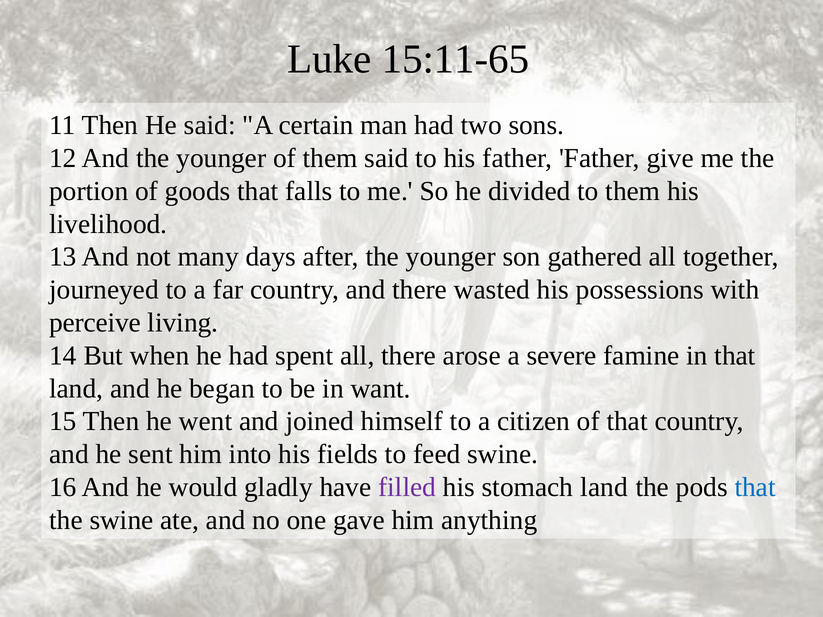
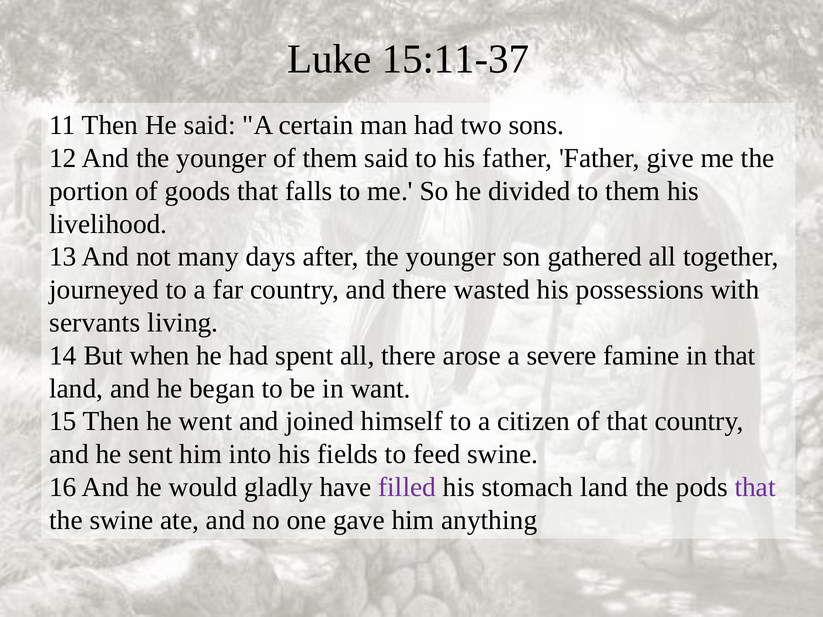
15:11-65: 15:11-65 -> 15:11-37 (456, 59)
perceive: perceive -> servants (95, 323)
that colour: blue -> purple (755, 487)
